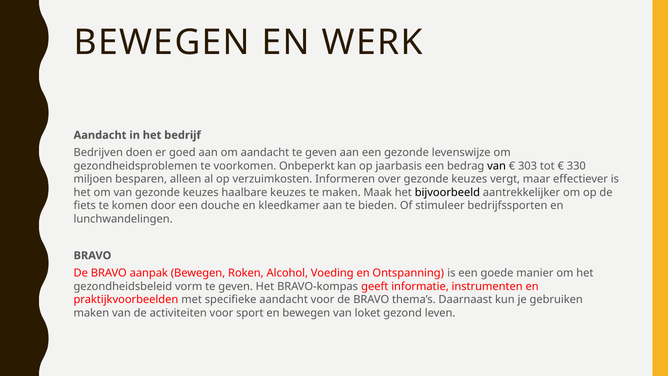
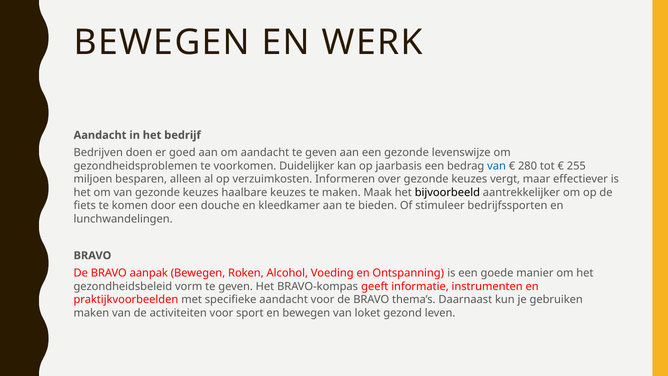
Onbeperkt: Onbeperkt -> Duidelijker (307, 166)
van colour: black -> blue (497, 166)
303: 303 -> 280 (528, 166)
330: 330 -> 255 (576, 166)
